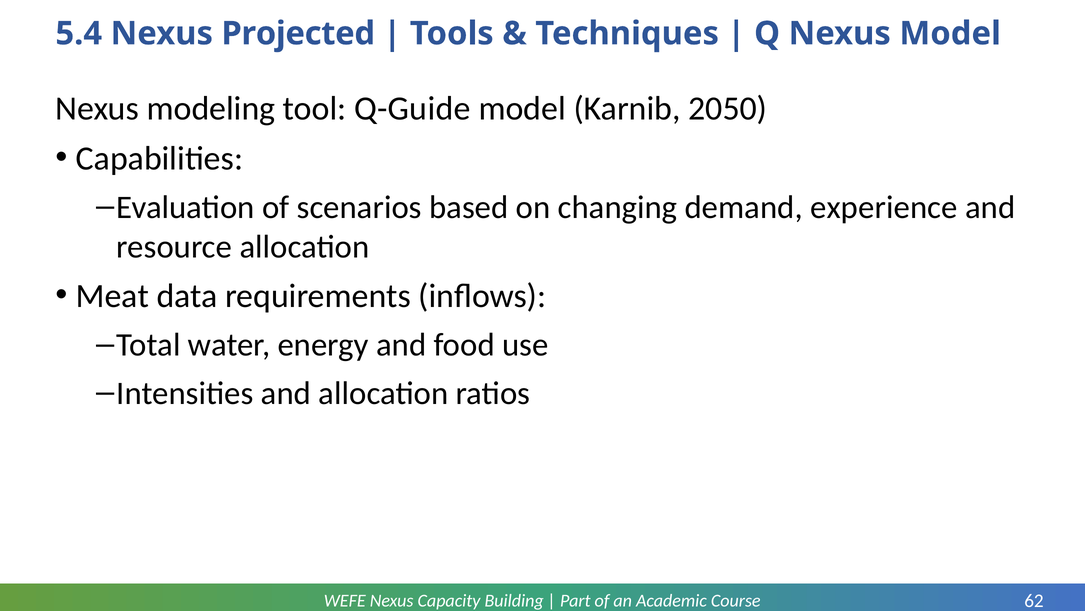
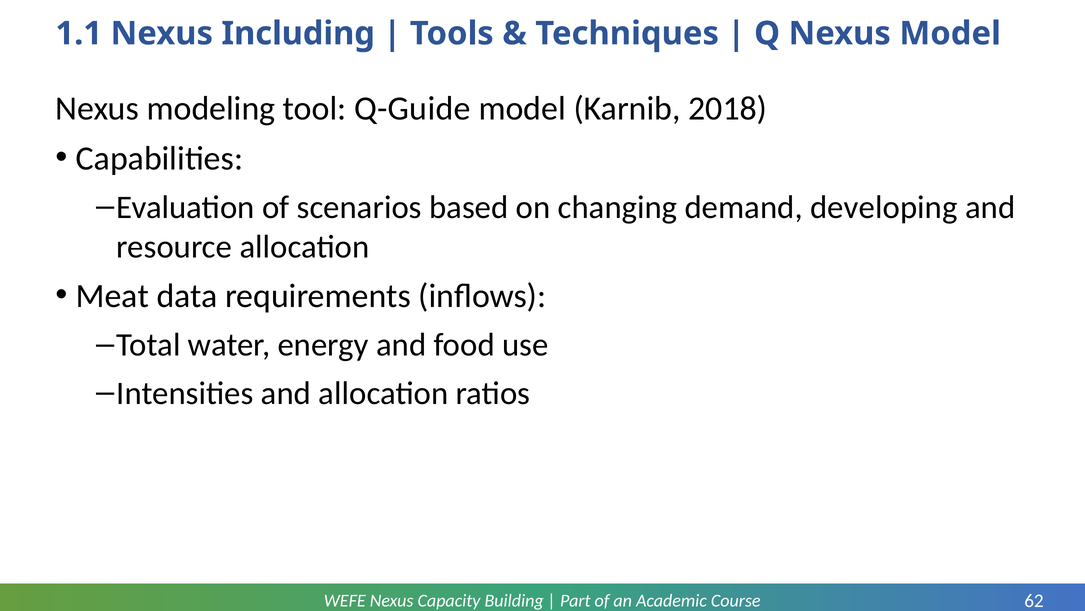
5.4: 5.4 -> 1.1 (79, 33)
Projected: Projected -> Including (298, 33)
2050: 2050 -> 2018 (728, 108)
experience: experience -> developing (884, 207)
